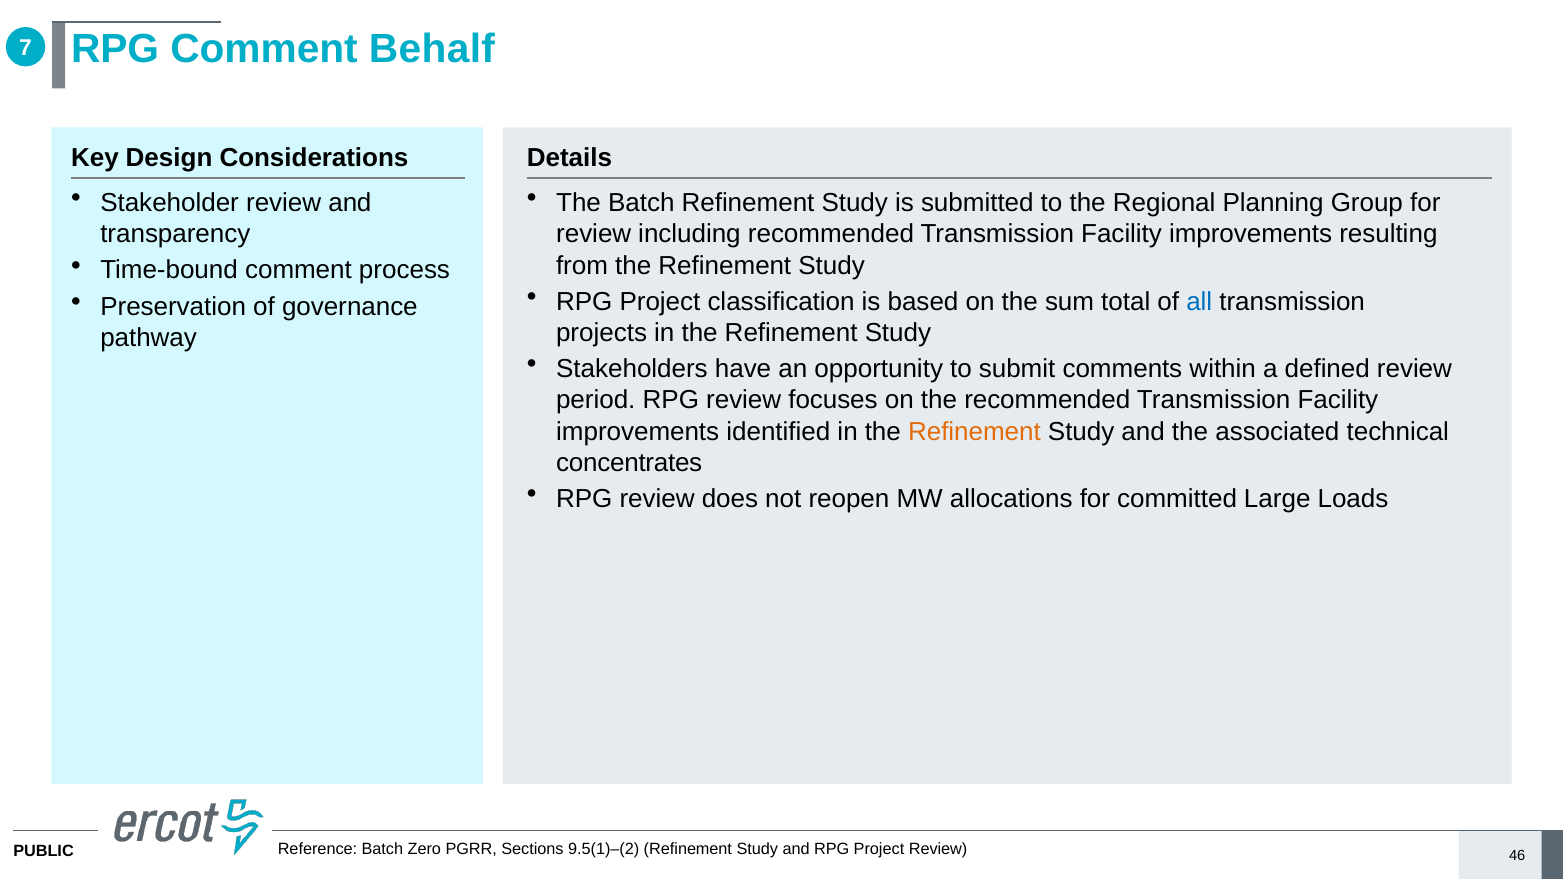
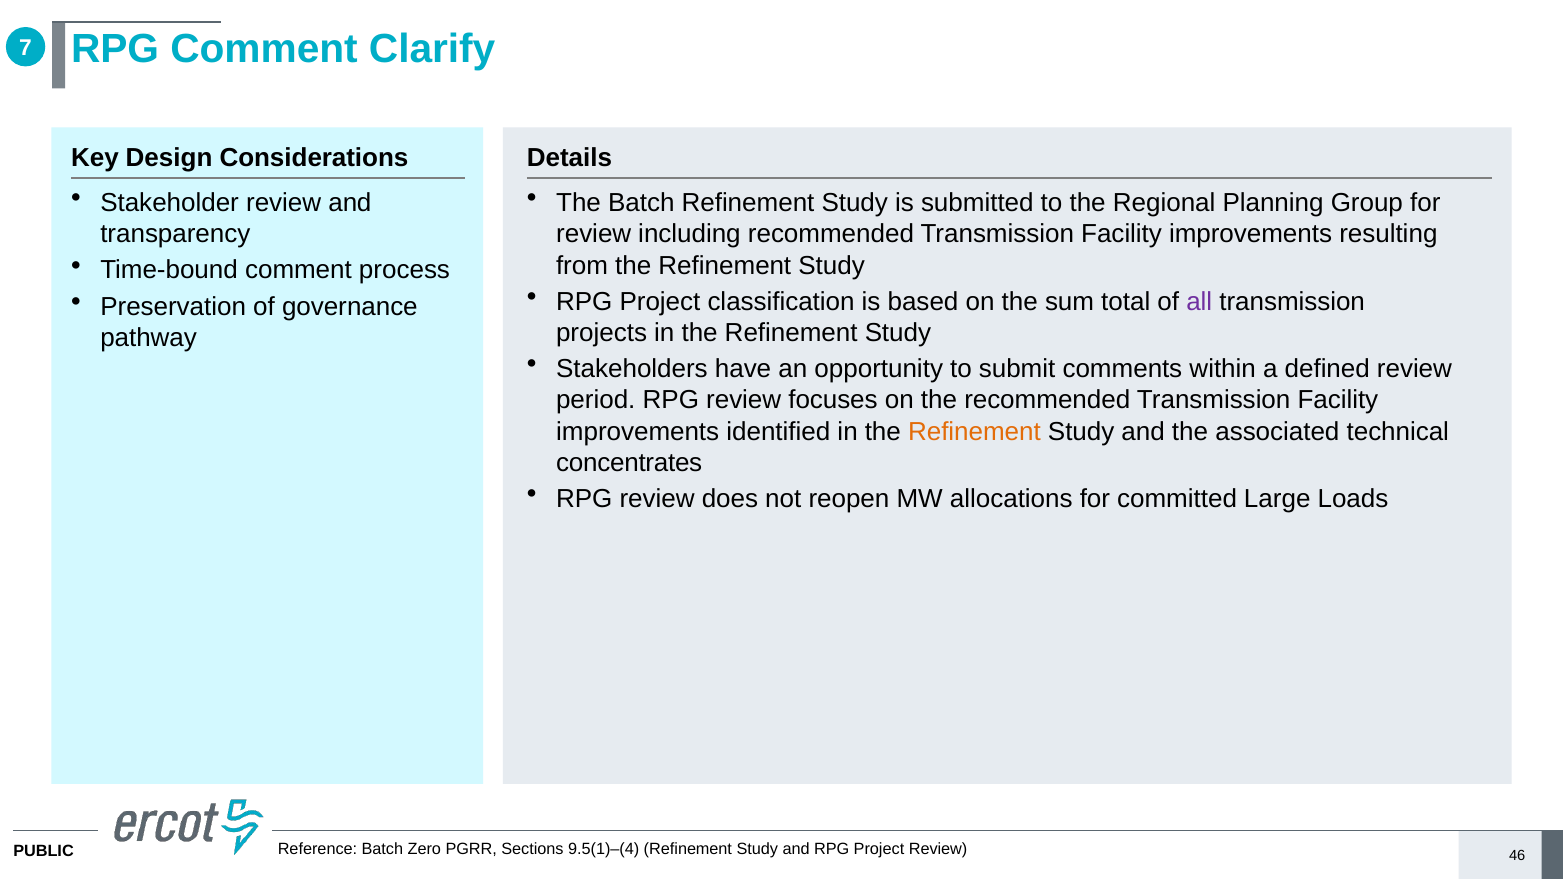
Behalf: Behalf -> Clarify (432, 49)
all colour: blue -> purple (1199, 302)
9.5(1)–(2: 9.5(1)–(2 -> 9.5(1)–(4 (604, 849)
